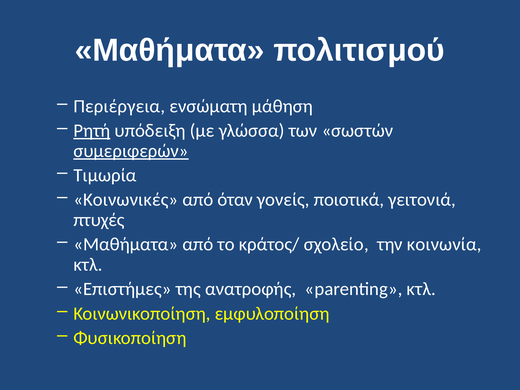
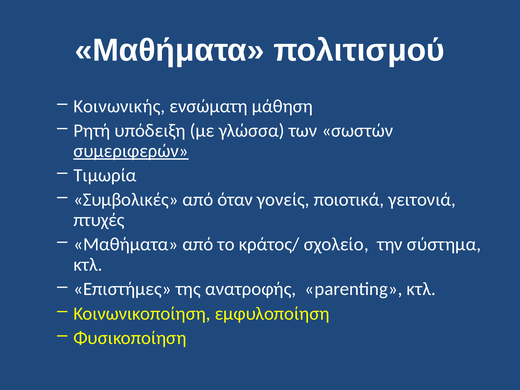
Περιέργεια: Περιέργεια -> Κοινωνικής (119, 106)
Ρητή underline: present -> none (92, 131)
Κοινωνικές: Κοινωνικές -> Συμβολικές (126, 200)
κοινωνία: κοινωνία -> σύστημα (444, 244)
